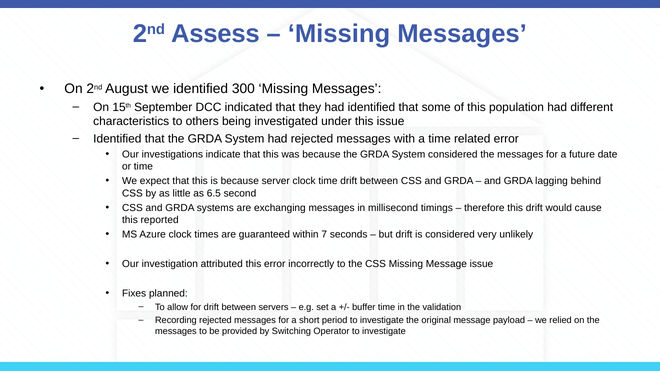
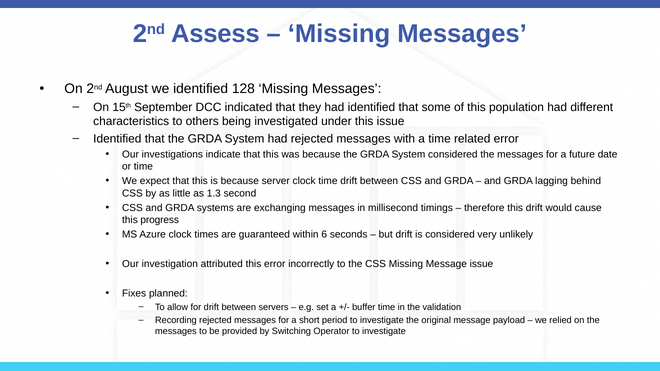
300: 300 -> 128 (243, 89)
6.5: 6.5 -> 1.3 (214, 193)
reported: reported -> progress (160, 220)
7: 7 -> 6 (324, 235)
